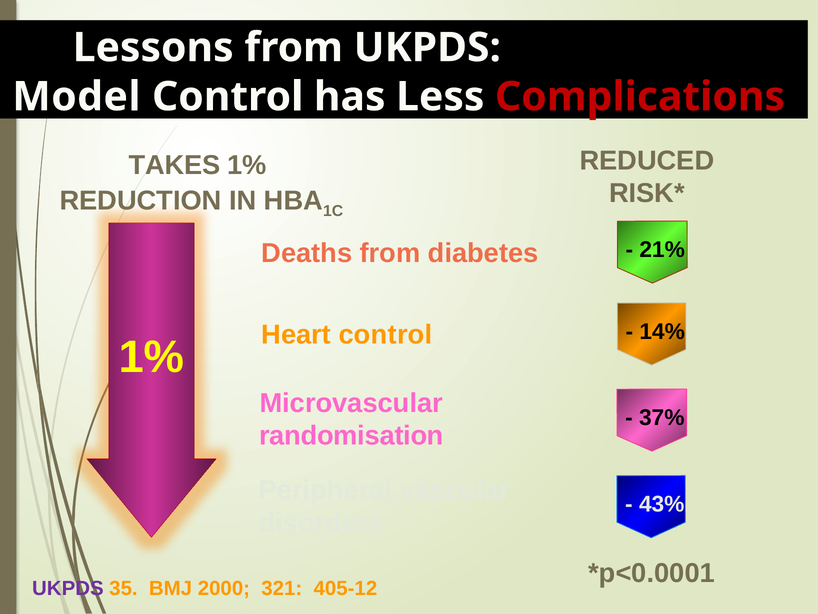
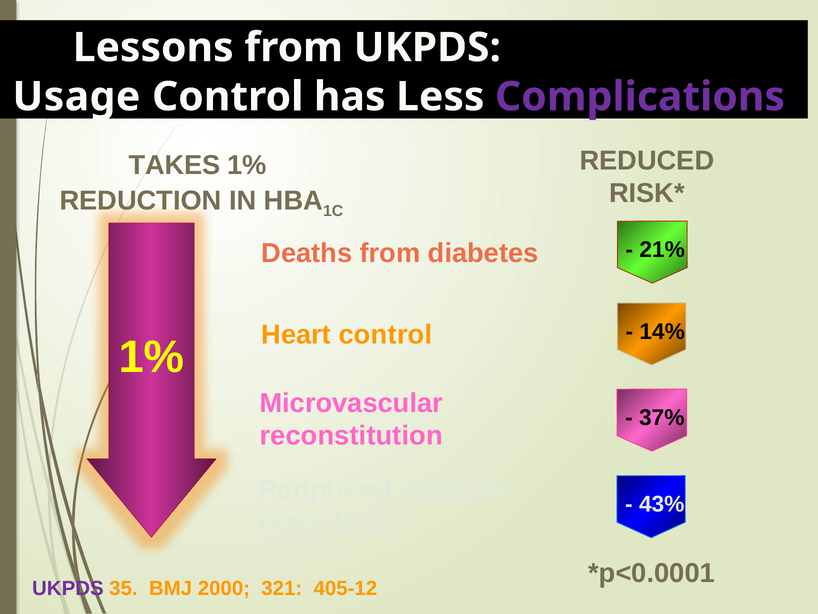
Model: Model -> Usage (76, 97)
Complications colour: red -> purple (640, 97)
randomisation: randomisation -> reconstitution (351, 435)
